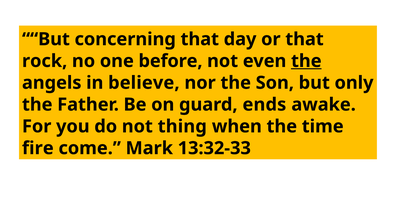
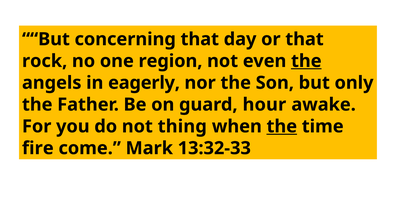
before: before -> region (170, 61)
believe: believe -> eagerly (144, 83)
ends: ends -> hour (264, 104)
the underline: none -> present (282, 126)
